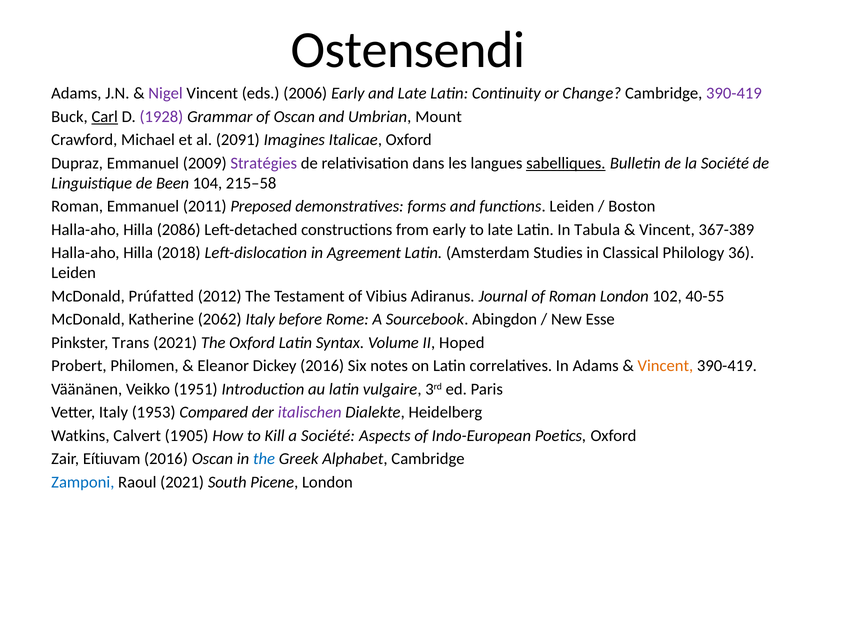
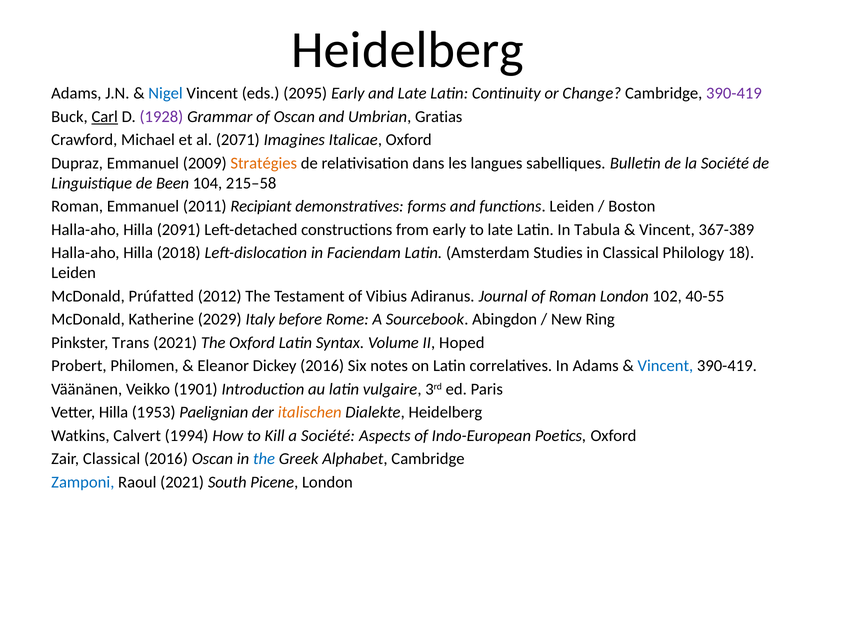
Ostensendi: Ostensendi -> Heidelberg (408, 50)
Nigel colour: purple -> blue (166, 94)
2006: 2006 -> 2095 (305, 94)
Mount: Mount -> Gratias (439, 117)
2091: 2091 -> 2071 (238, 140)
Stratégies colour: purple -> orange (264, 163)
sabelliques underline: present -> none (566, 163)
Preposed: Preposed -> Recipiant (261, 207)
2086: 2086 -> 2091 (179, 230)
Agreement: Agreement -> Faciendam (364, 253)
36: 36 -> 18 (741, 253)
2062: 2062 -> 2029 (220, 320)
Esse: Esse -> Ring (600, 320)
Vincent colour: orange -> blue (665, 366)
1951: 1951 -> 1901 (196, 389)
Vetter Italy: Italy -> Hilla (114, 413)
Compared: Compared -> Paelignian (214, 413)
italischen colour: purple -> orange (310, 413)
1905: 1905 -> 1994 (187, 436)
Zair Eítiuvam: Eítiuvam -> Classical (112, 459)
